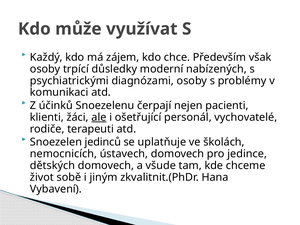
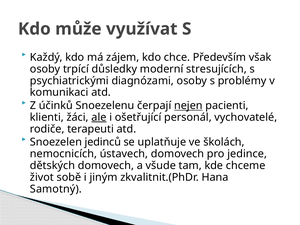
nabízených: nabízených -> stresujících (216, 69)
nejen underline: none -> present (188, 106)
Vybavení: Vybavení -> Samotný (56, 189)
